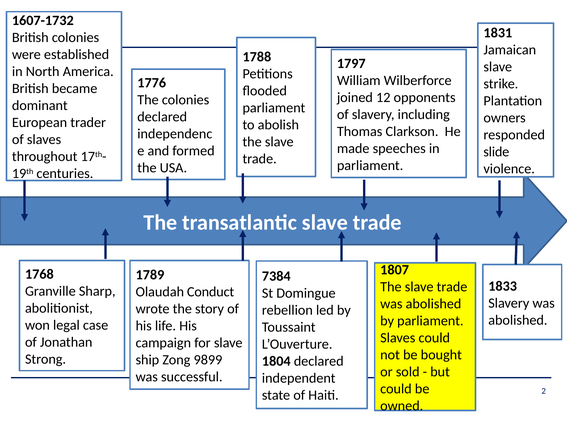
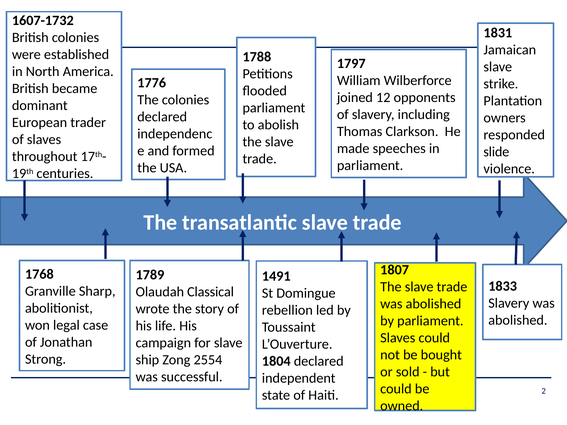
7384: 7384 -> 1491 (276, 276)
Conduct: Conduct -> Classical (211, 292)
9899: 9899 -> 2554 (208, 360)
